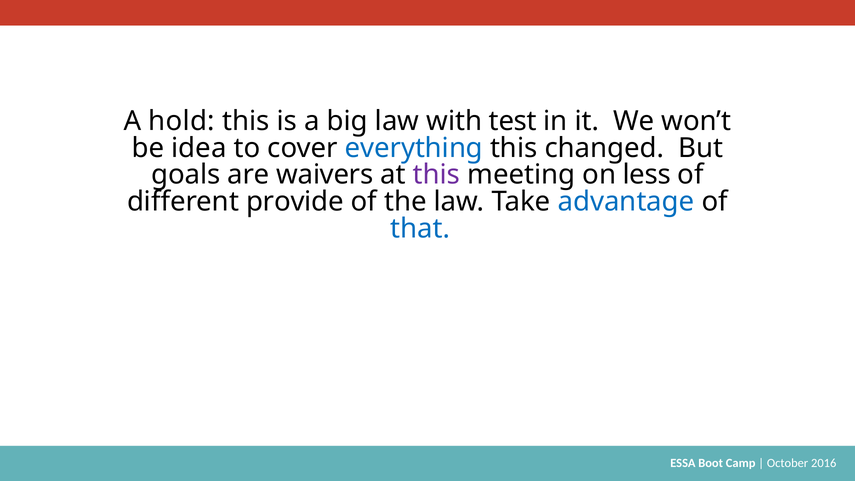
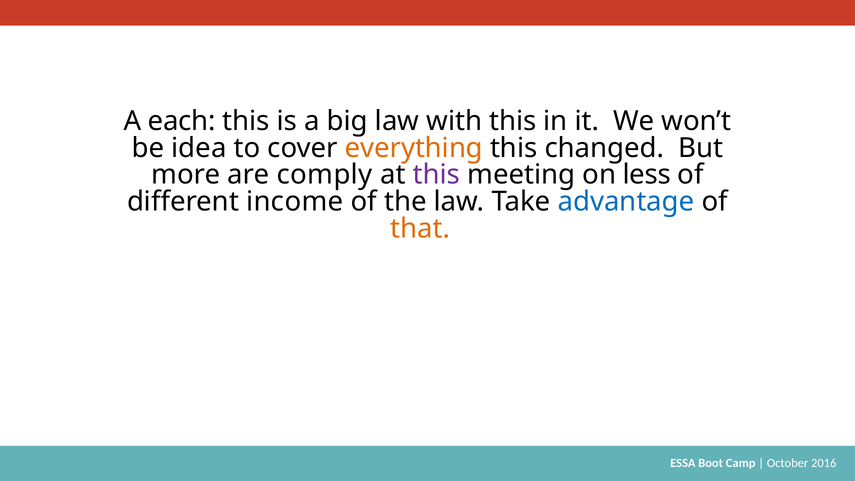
hold: hold -> each (182, 121)
with test: test -> this (513, 121)
everything colour: blue -> orange (414, 148)
goals: goals -> more (186, 175)
waivers: waivers -> comply (325, 175)
provide: provide -> income (295, 202)
that colour: blue -> orange (420, 229)
